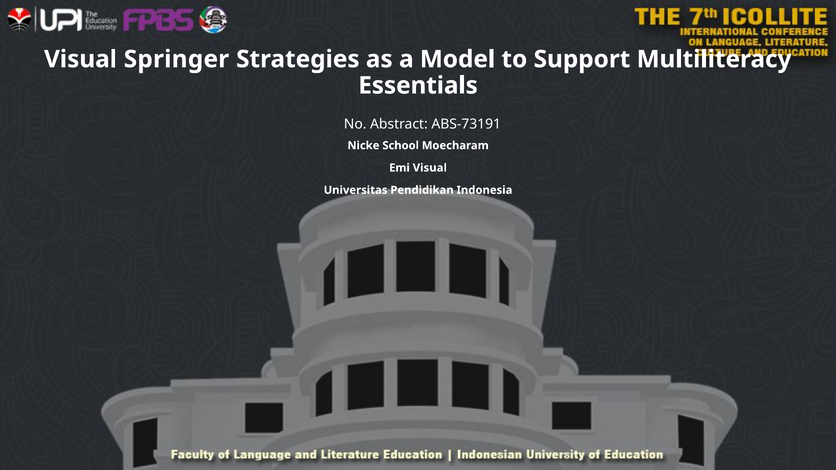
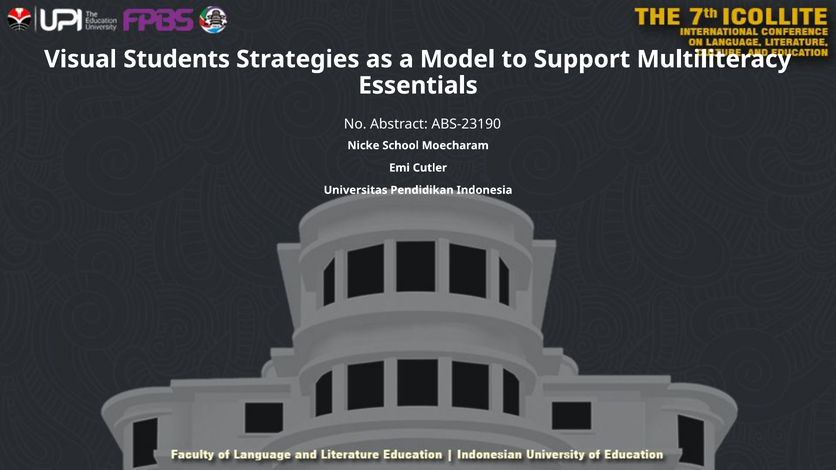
Springer: Springer -> Students (177, 59)
ABS-73191: ABS-73191 -> ABS-23190 (466, 124)
Emi Visual: Visual -> Cutler (430, 168)
